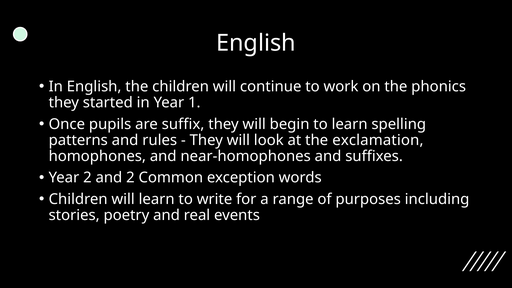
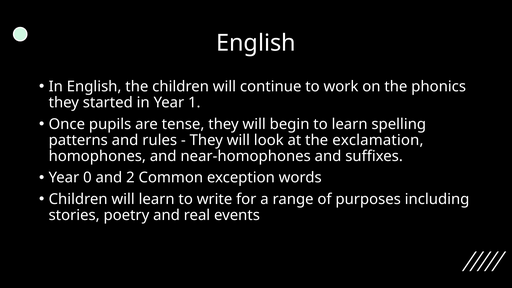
suffix: suffix -> tense (183, 124)
Year 2: 2 -> 0 (87, 178)
